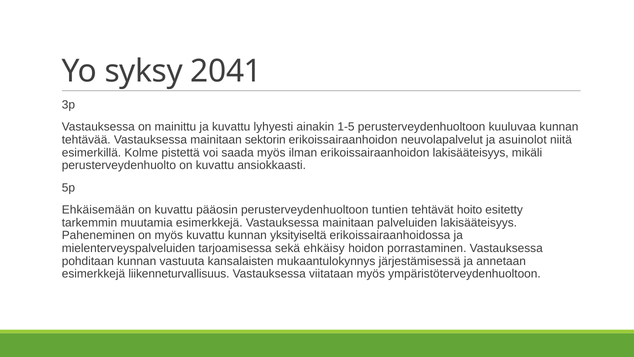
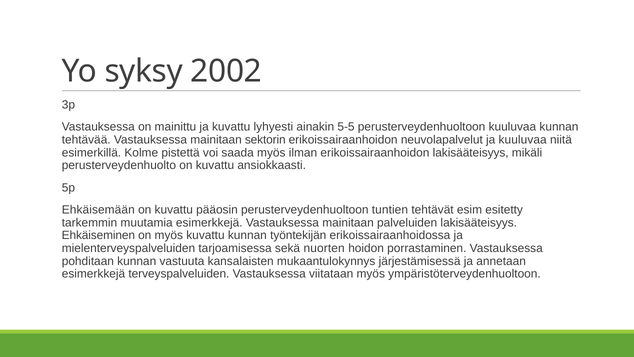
2041: 2041 -> 2002 (226, 71)
1-5: 1-5 -> 5-5 (346, 127)
ja asuinolot: asuinolot -> kuuluvaa (523, 140)
hoito: hoito -> esim (469, 210)
Paheneminen: Paheneminen -> Ehkäiseminen (98, 235)
yksityiseltä: yksityiseltä -> työntekijän (298, 235)
ehkäisy: ehkäisy -> nuorten (324, 248)
liikenneturvallisuus: liikenneturvallisuus -> terveyspalveluiden (179, 274)
